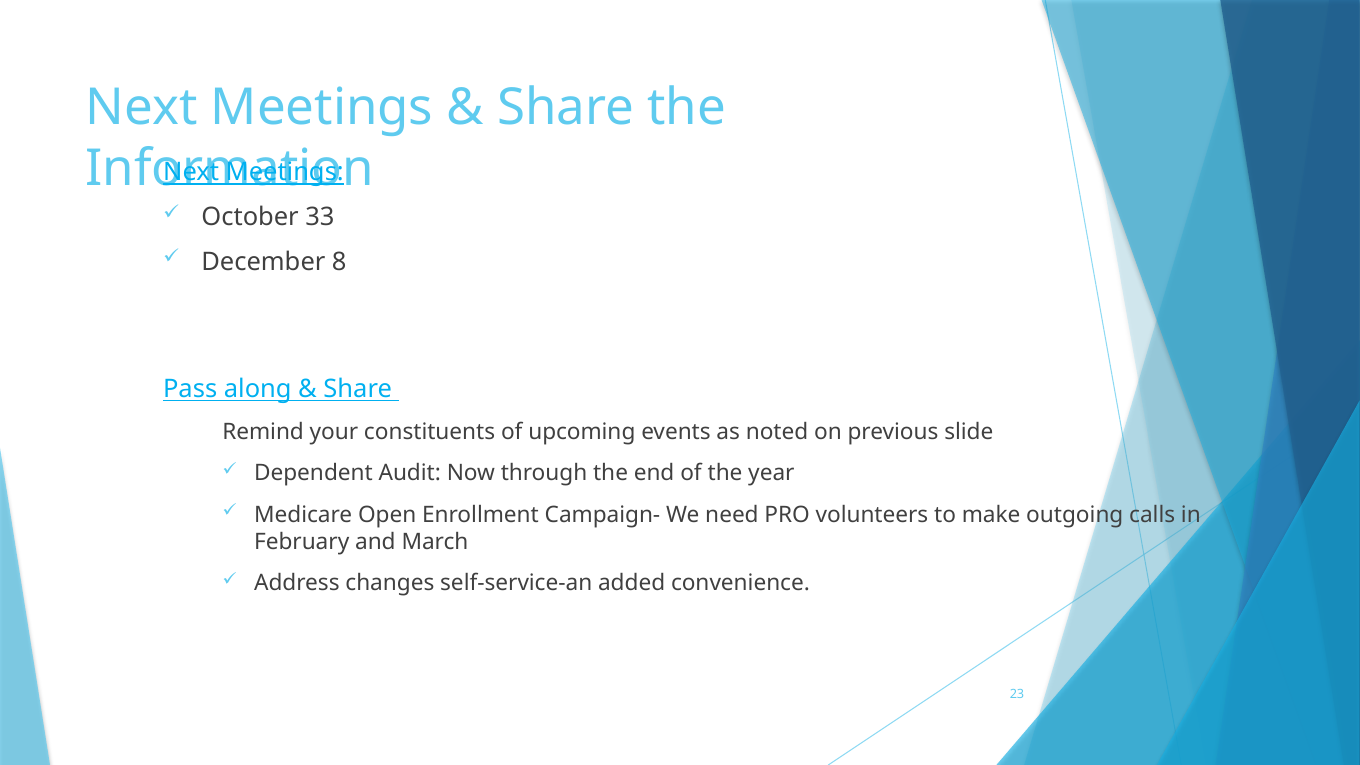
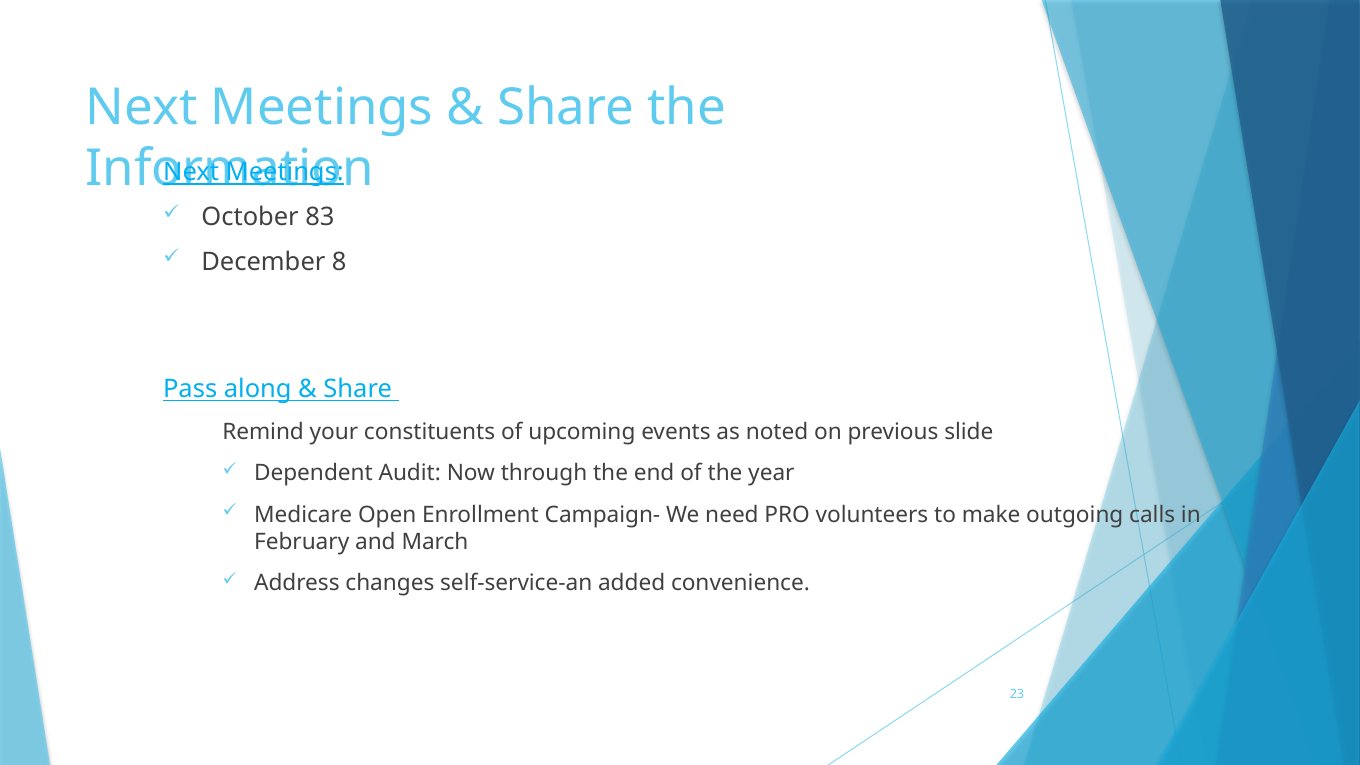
33: 33 -> 83 (320, 217)
